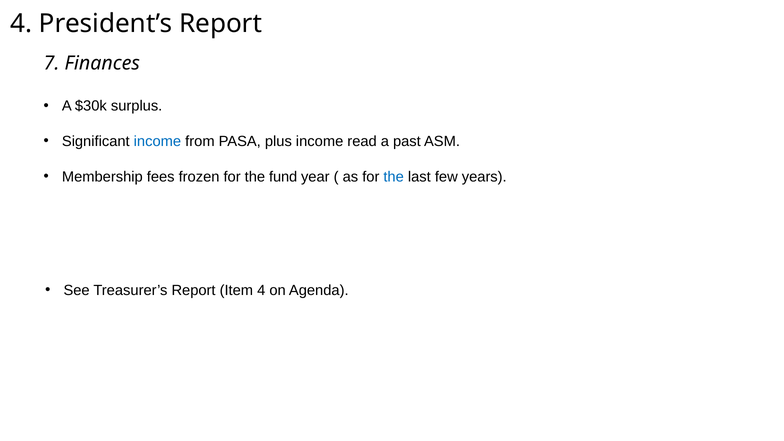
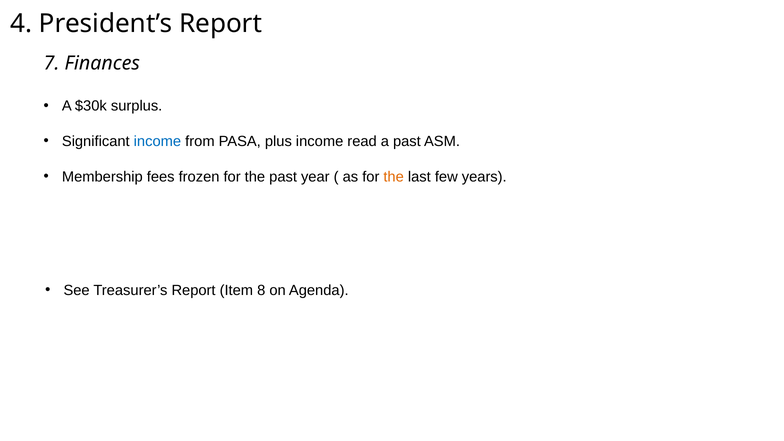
the fund: fund -> past (283, 177)
the colour: blue -> orange (394, 177)
Item 4: 4 -> 8 (261, 290)
